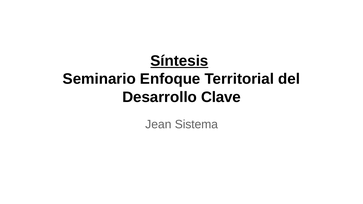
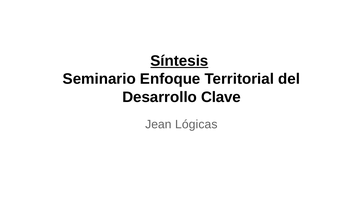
Sistema: Sistema -> Lógicas (196, 124)
